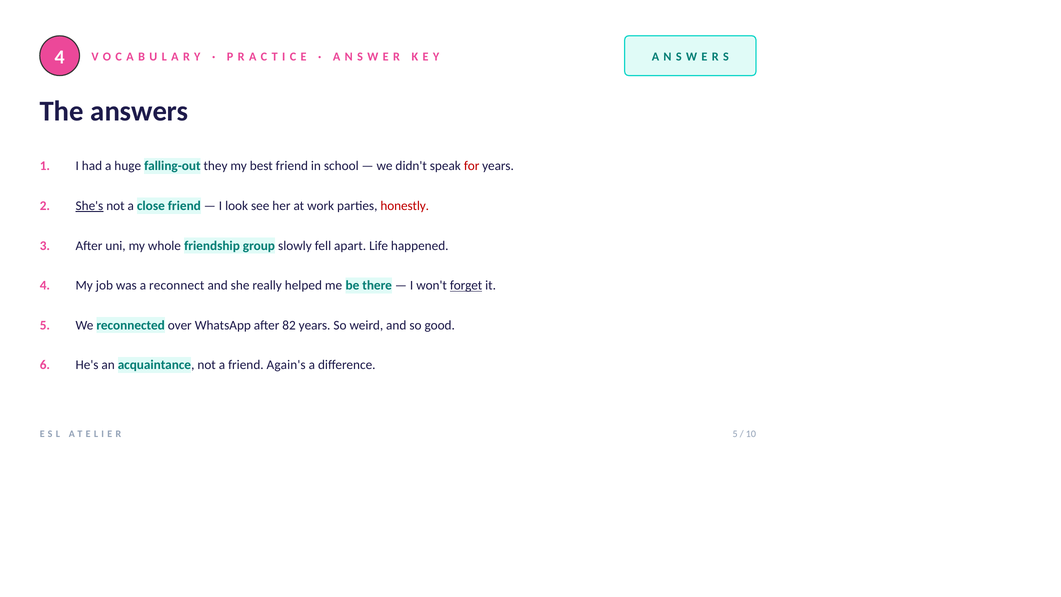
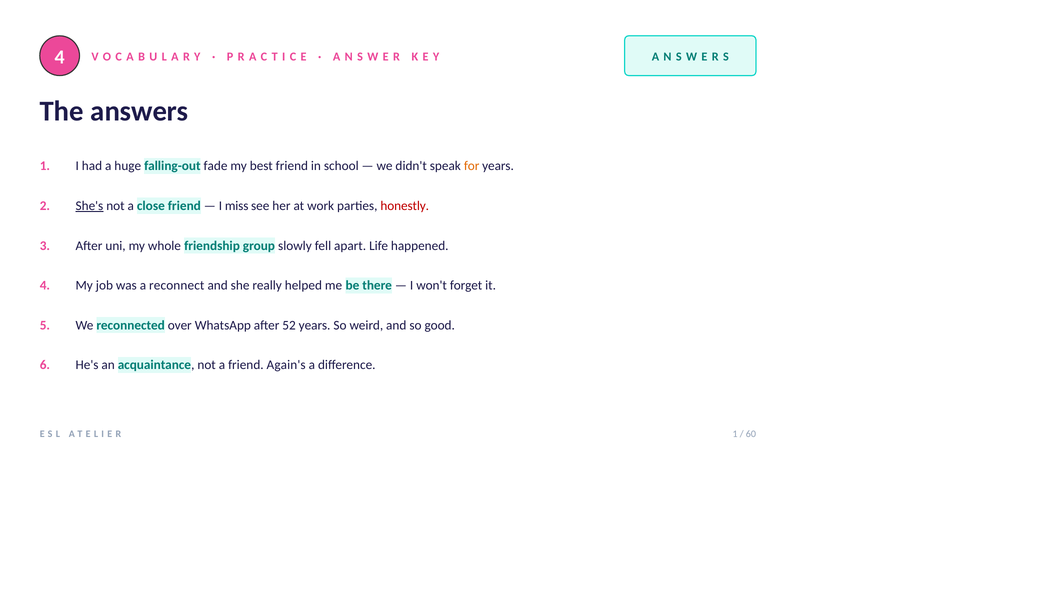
they: they -> fade (216, 166)
for colour: red -> orange (472, 166)
look: look -> miss (237, 206)
forget underline: present -> none (466, 285)
82: 82 -> 52 (289, 325)
5: 5 -> 1 (735, 434)
10: 10 -> 60 (751, 434)
